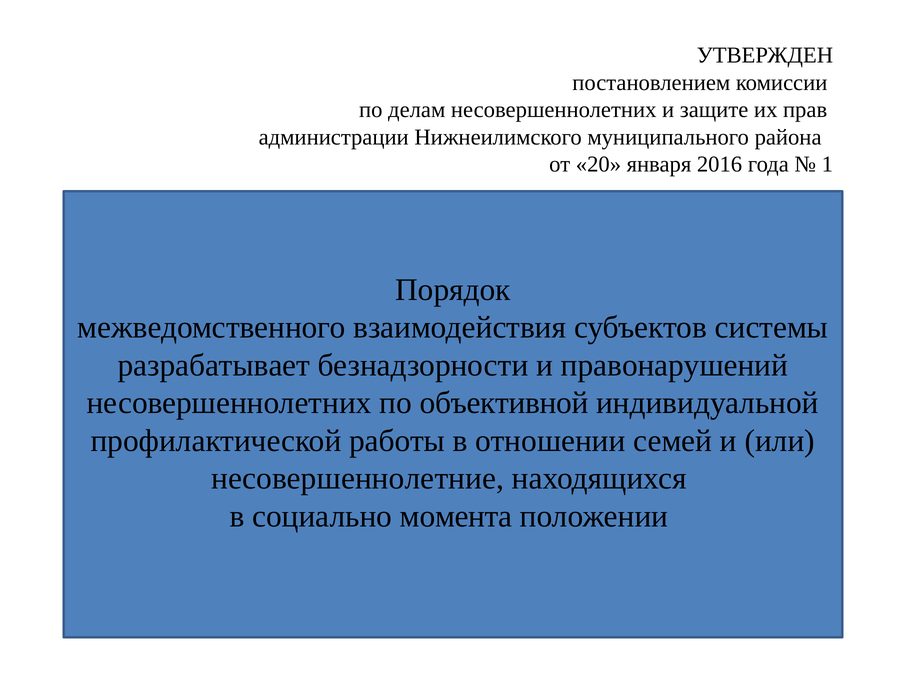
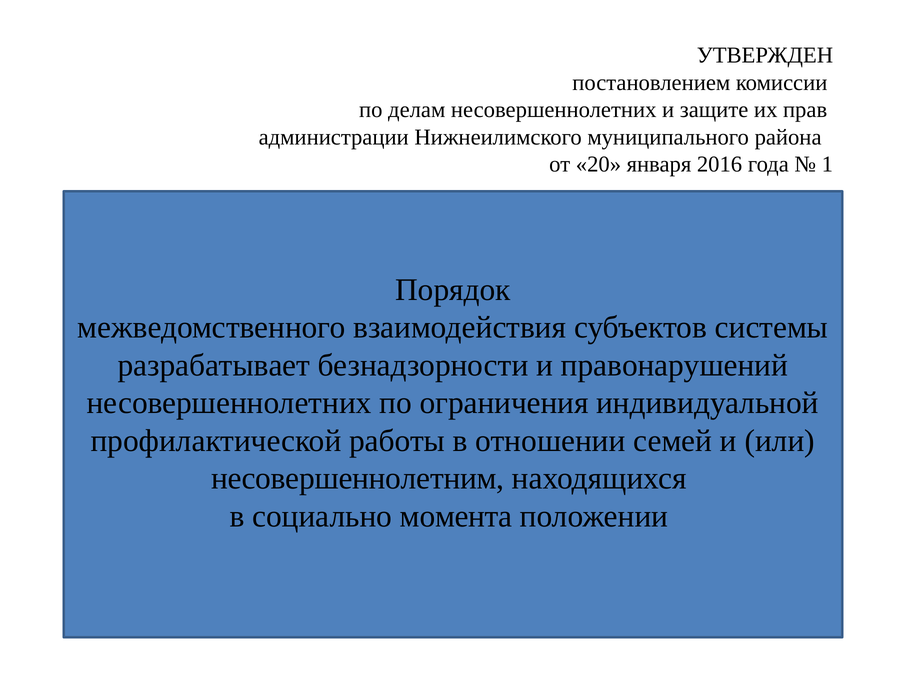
объективной: объективной -> ограничения (504, 403)
несовершеннолетние: несовершеннолетние -> несовершеннолетним (358, 478)
